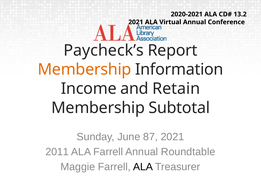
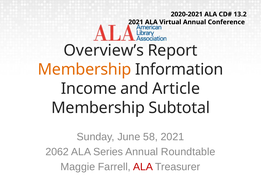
Paycheck’s: Paycheck’s -> Overview’s (104, 50)
Retain: Retain -> Article (176, 89)
87: 87 -> 58 (150, 137)
2011: 2011 -> 2062 (57, 152)
ALA Farrell: Farrell -> Series (108, 152)
ALA colour: black -> red (143, 167)
